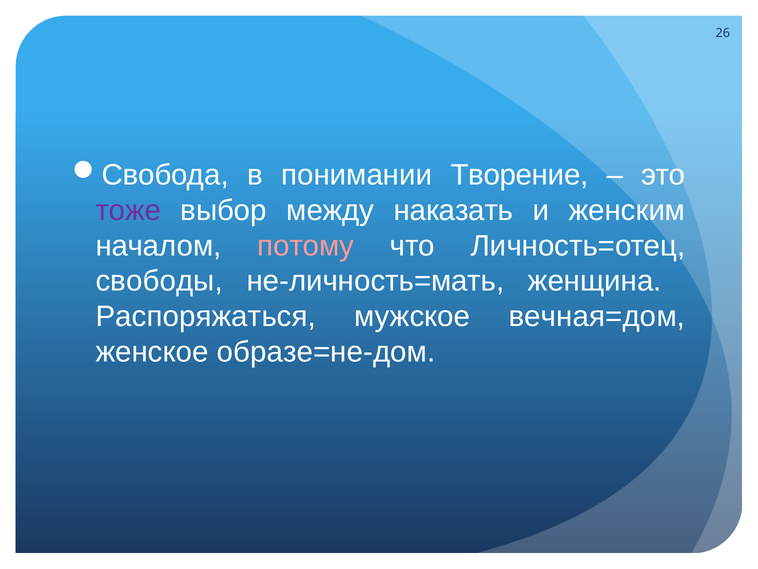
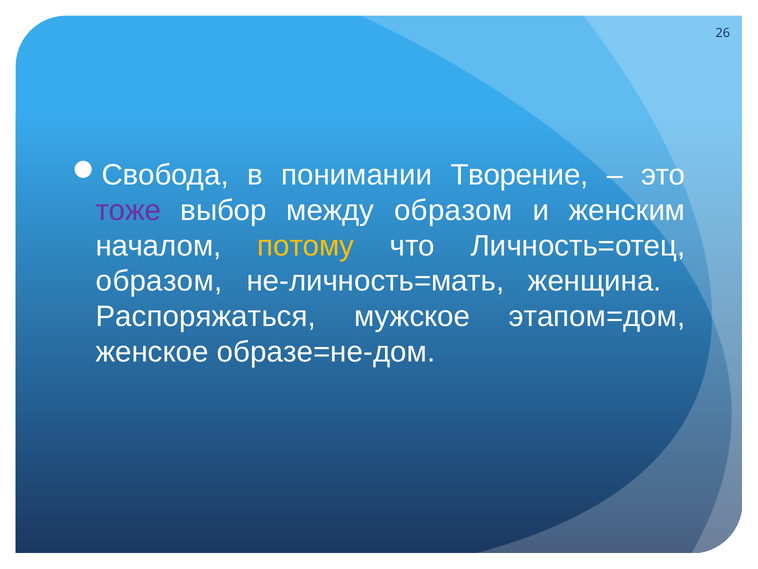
между наказать: наказать -> образом (453, 210)
потому colour: pink -> yellow (306, 246)
свободы: свободы -> образом (159, 281)
вечная=дом: вечная=дом -> этапом=дом (597, 316)
